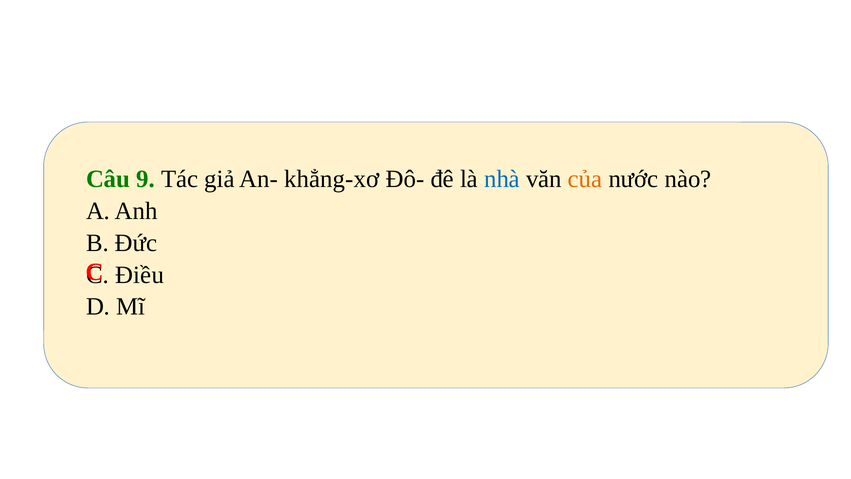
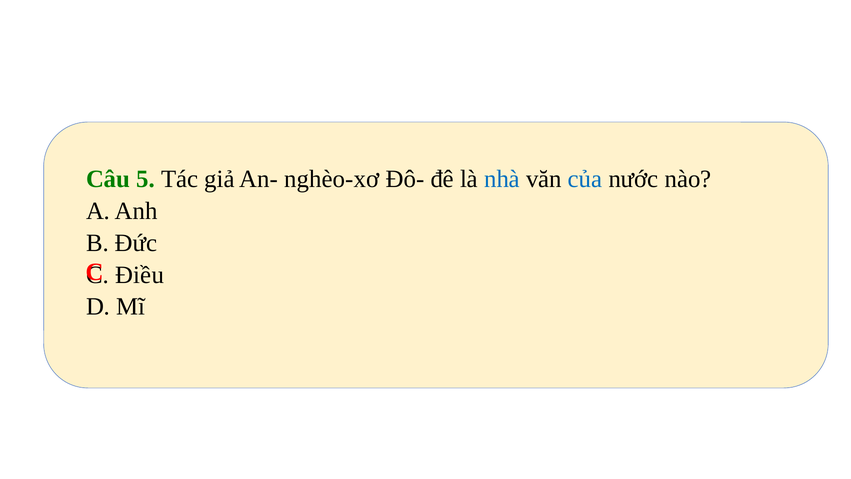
9: 9 -> 5 (146, 179)
khẳng-xơ: khẳng-xơ -> nghèo-xơ (332, 179)
của colour: orange -> blue (585, 179)
